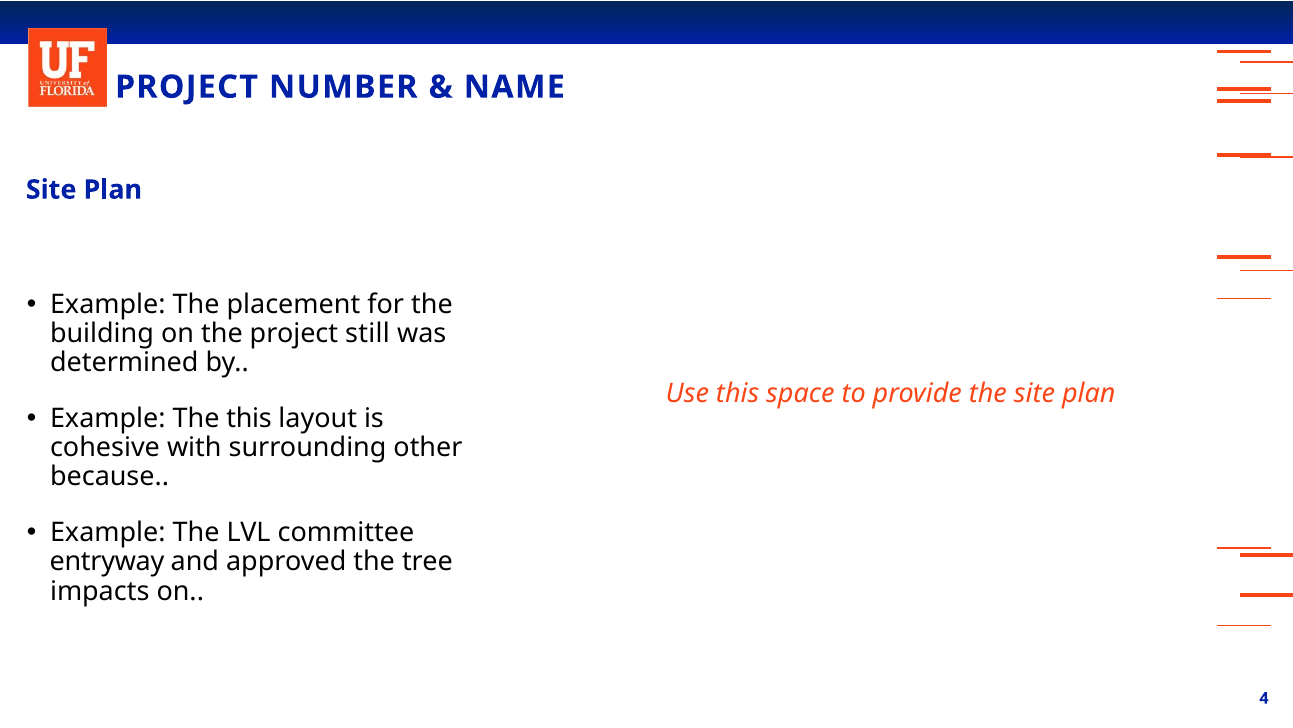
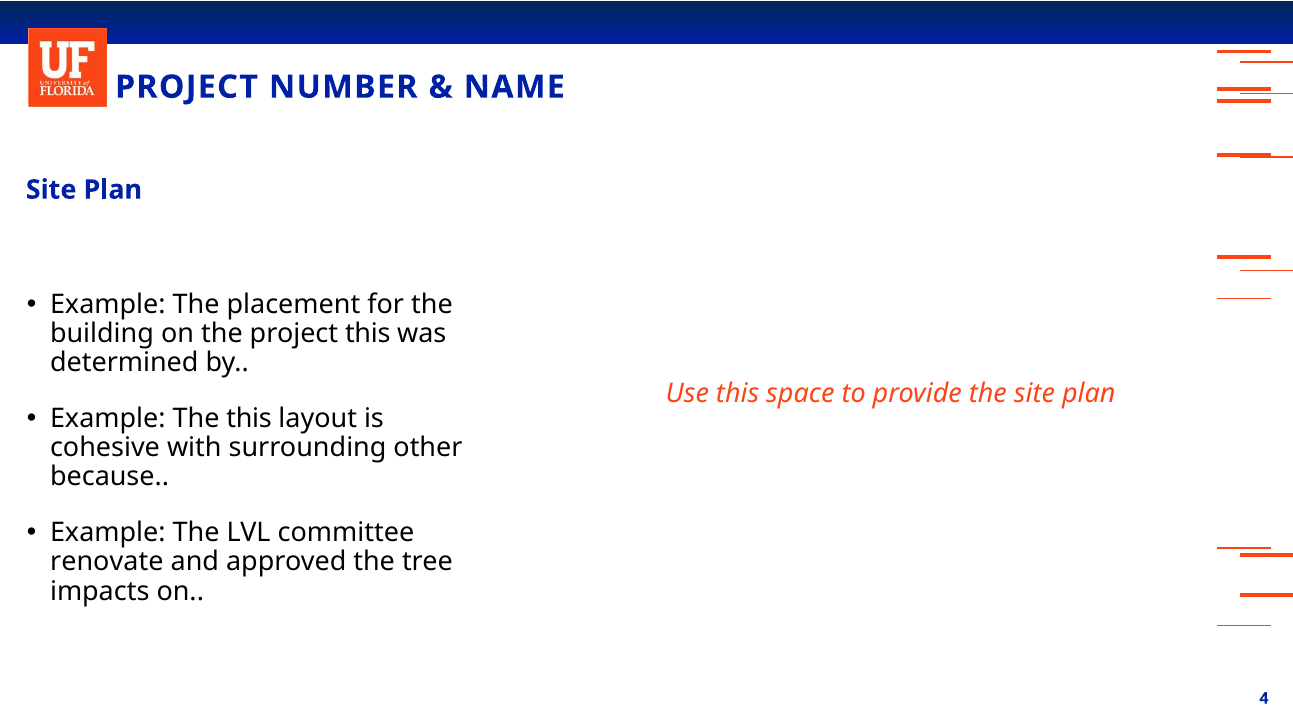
project still: still -> this (368, 333)
entryway: entryway -> renovate (107, 562)
